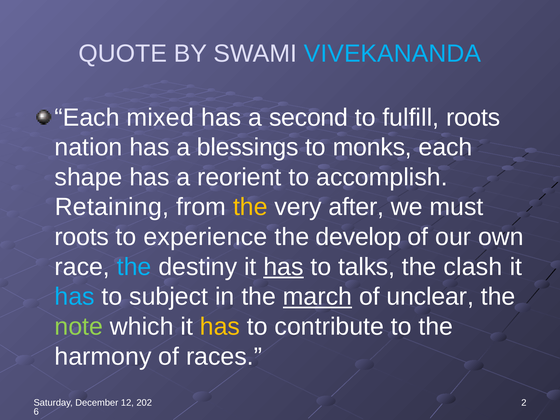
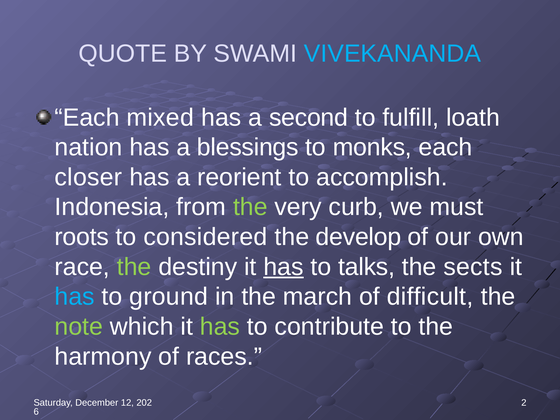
fulfill roots: roots -> loath (473, 117)
shape: shape -> closer (88, 177)
Retaining: Retaining -> Indonesia (112, 207)
the colour: yellow -> light green (250, 207)
after: after -> curb (356, 207)
experience: experience -> considered (205, 237)
the colour: light blue -> light green (134, 267)
clash: clash -> sects (473, 267)
subject: subject -> ground (169, 297)
march underline: present -> none (317, 297)
unclear: unclear -> difficult (430, 297)
has colour: yellow -> light green (220, 327)
